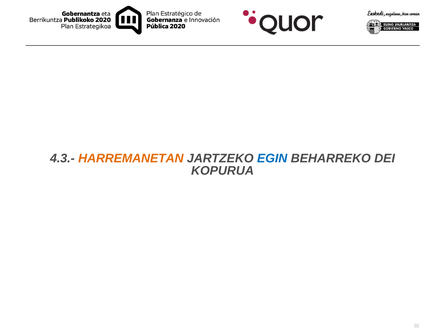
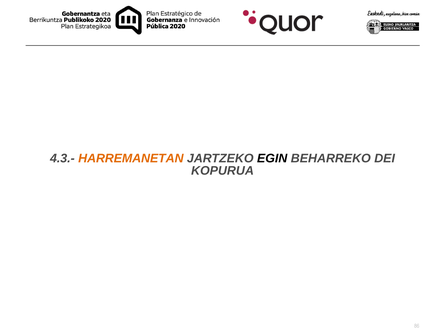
EGIN colour: blue -> black (272, 158)
